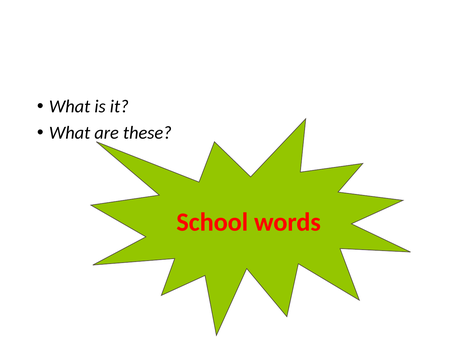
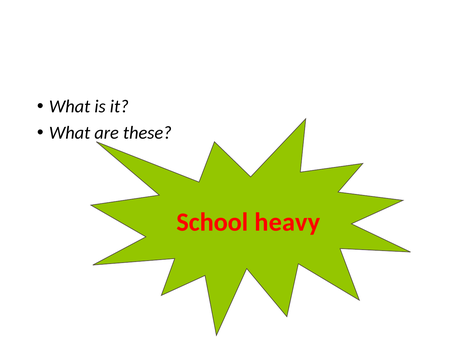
words: words -> heavy (287, 222)
